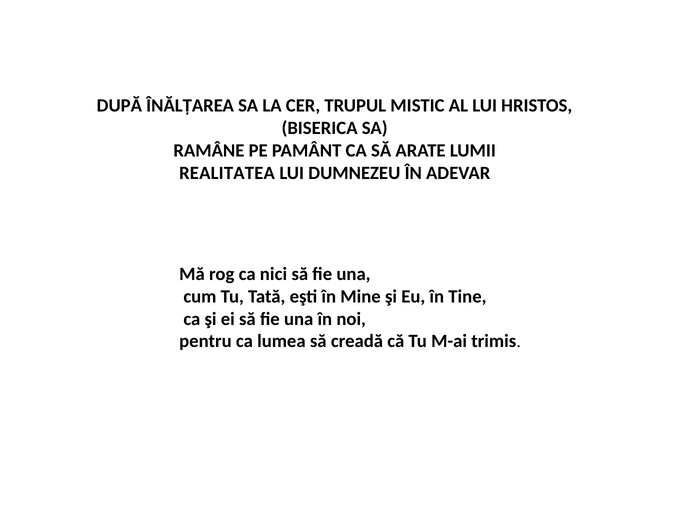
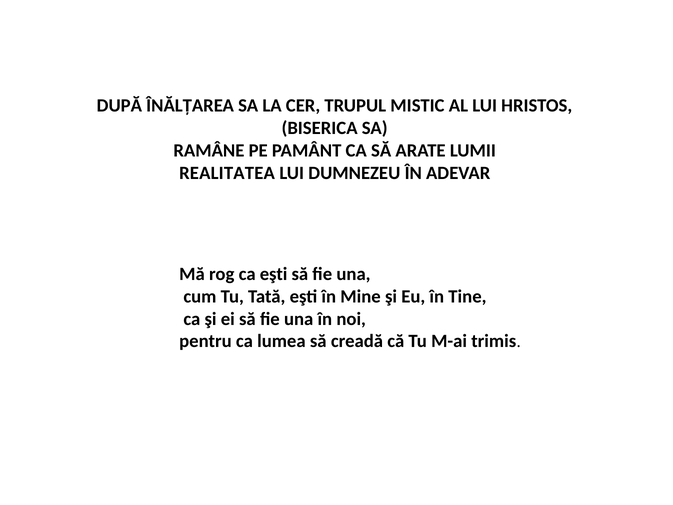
ca nici: nici -> eşti (274, 274)
